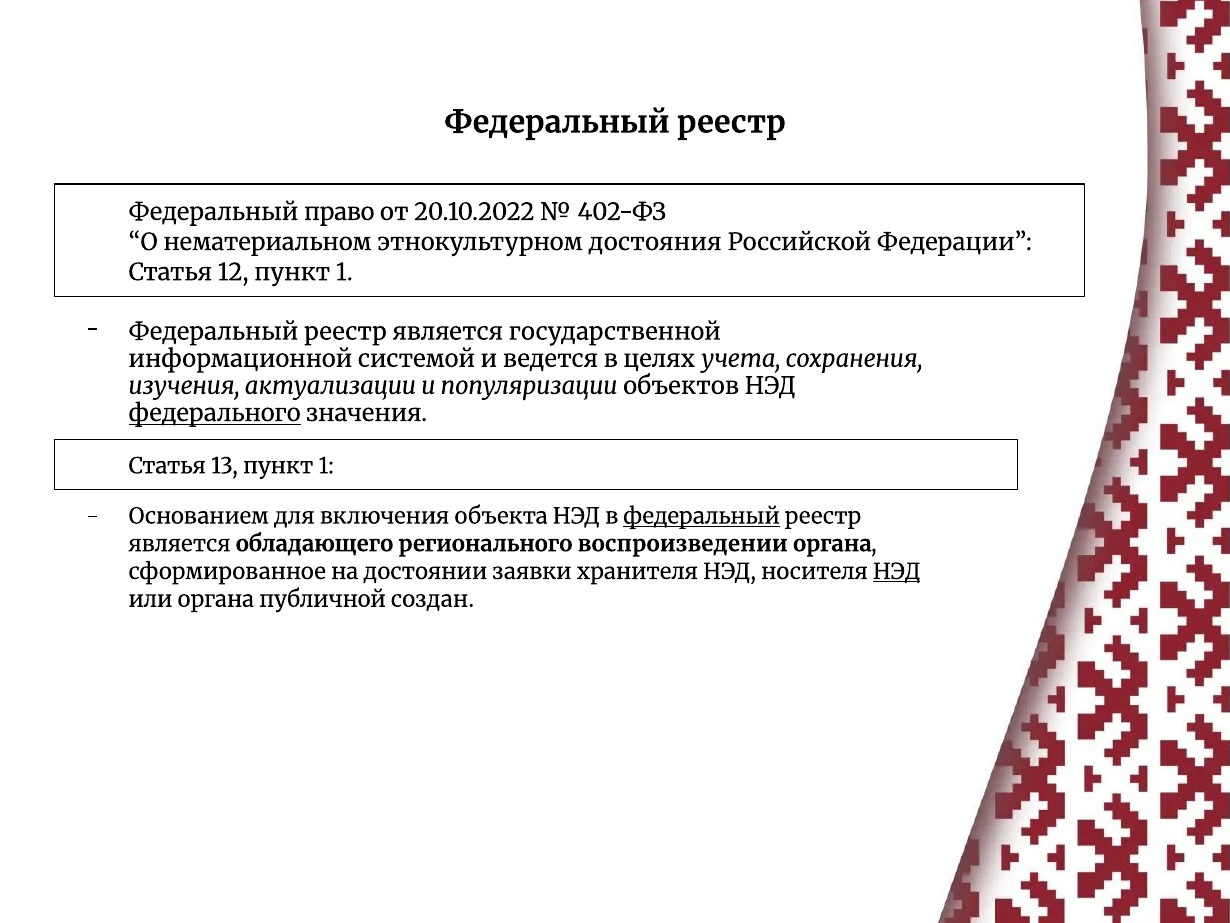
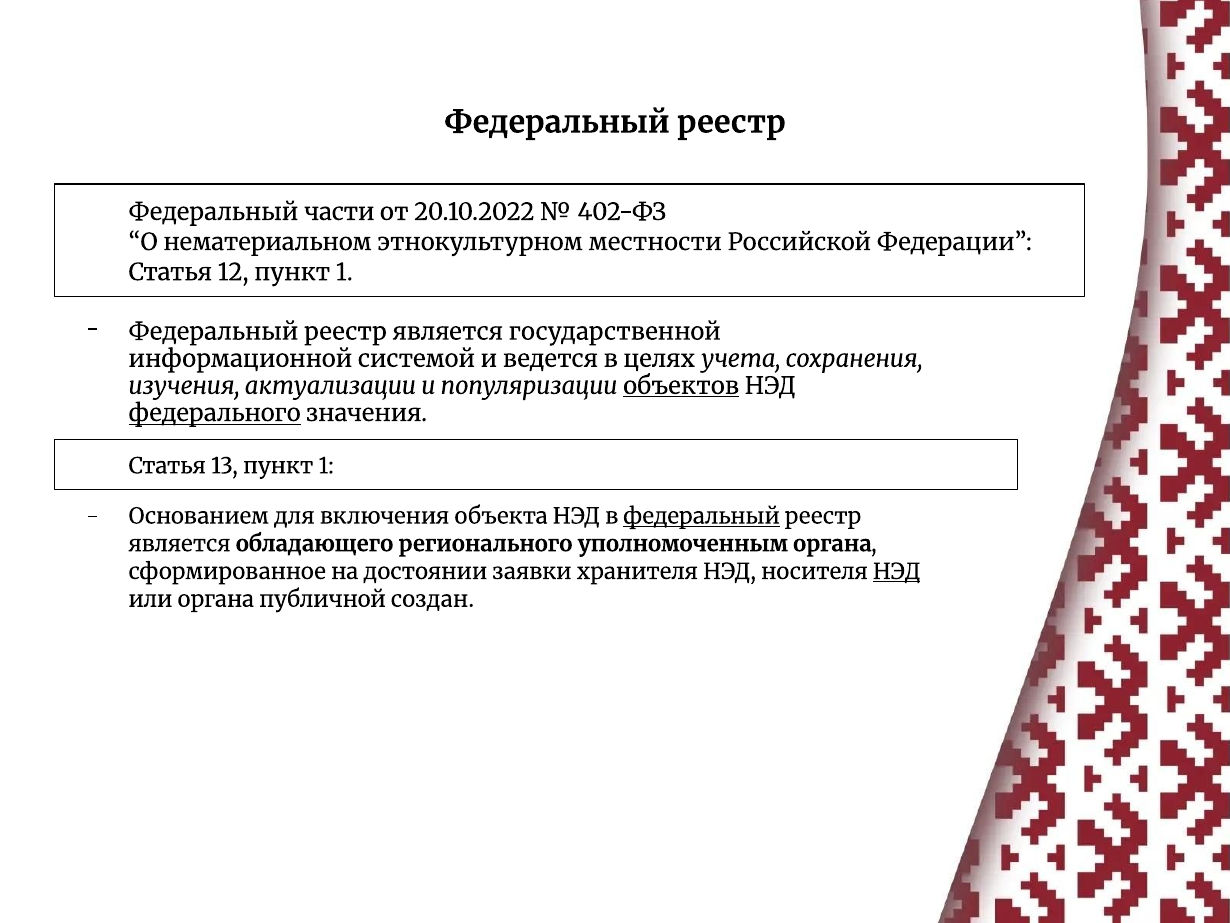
право: право -> части (339, 212)
достояния: достояния -> местности (655, 242)
объектов underline: none -> present (681, 386)
воспроизведении: воспроизведении -> уполномоченным (683, 544)
